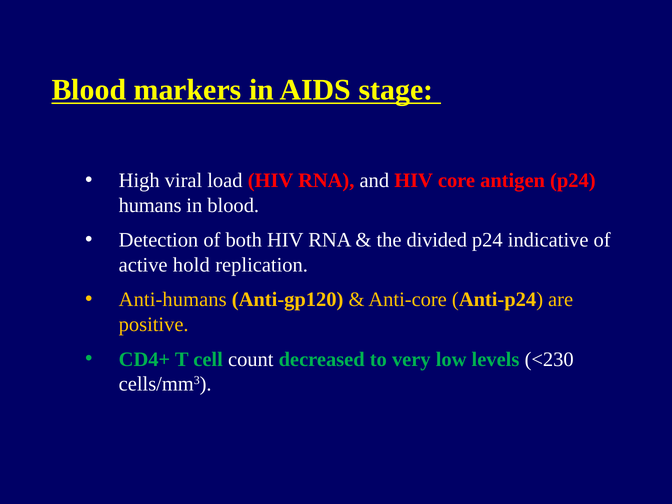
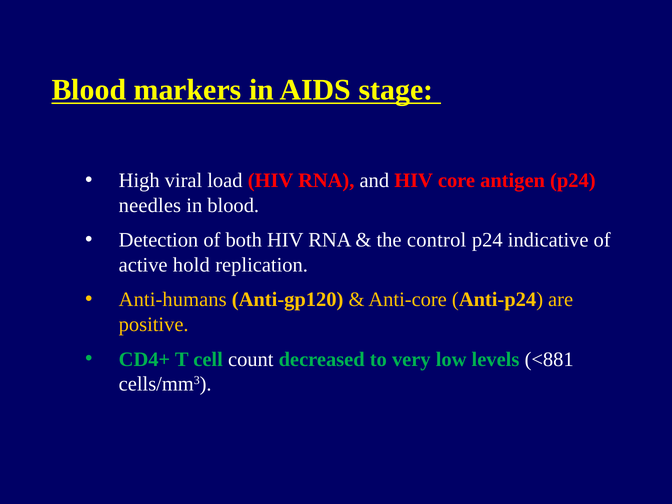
humans: humans -> needles (150, 205)
divided: divided -> control (437, 240)
<230: <230 -> <881 (549, 359)
